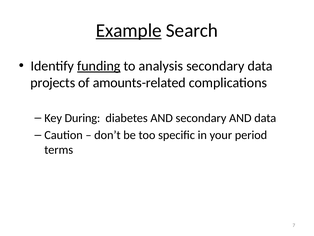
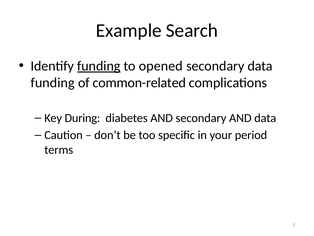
Example underline: present -> none (129, 30)
analysis: analysis -> opened (161, 66)
projects: projects -> funding (53, 83)
amounts-related: amounts-related -> common-related (139, 83)
